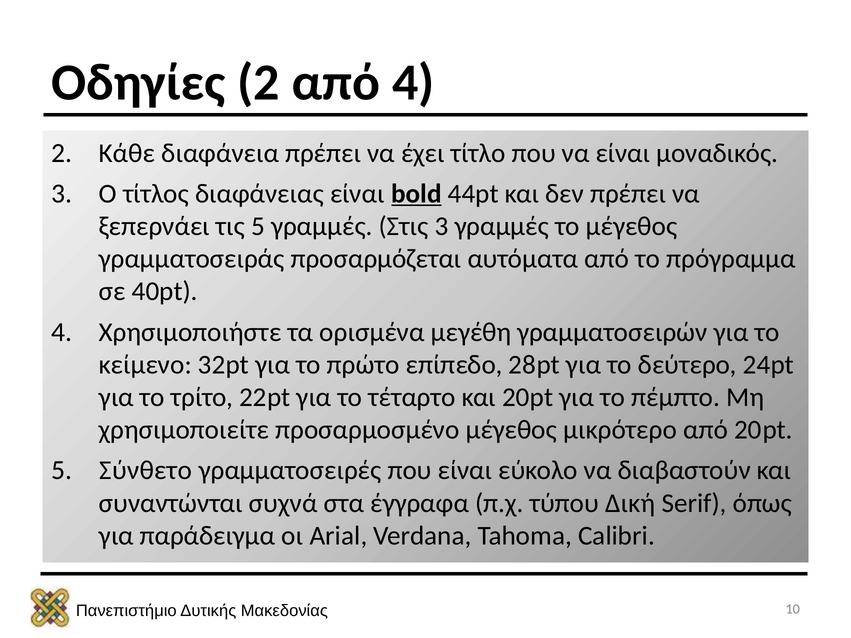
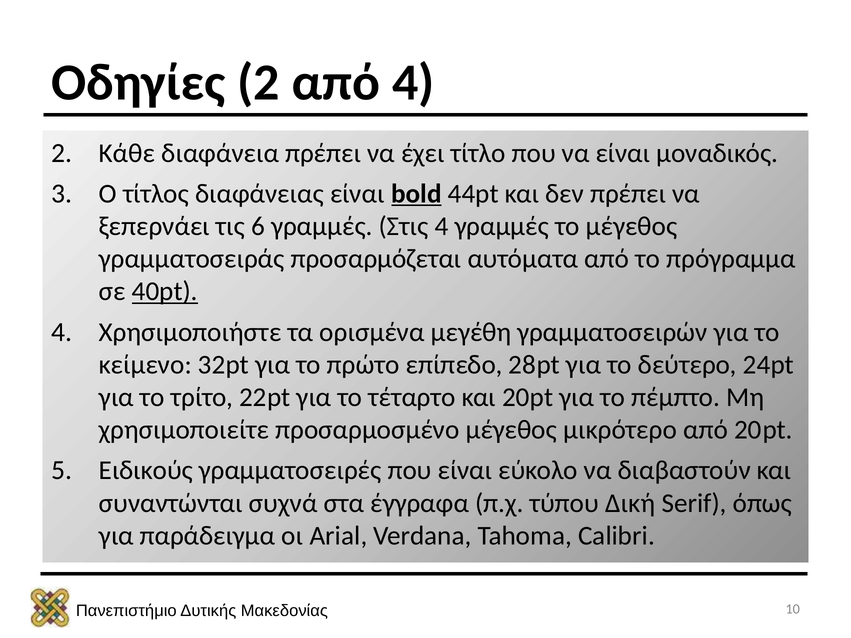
τις 5: 5 -> 6 (258, 226)
Στις 3: 3 -> 4 (441, 226)
40pt underline: none -> present (165, 292)
Σύνθετο: Σύνθετο -> Ειδικούς (146, 471)
